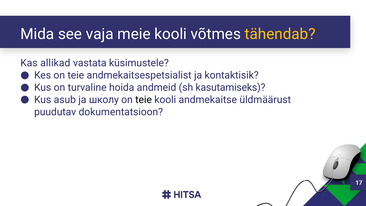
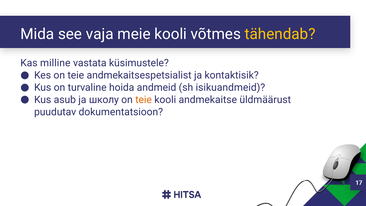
allikad: allikad -> milline (55, 63)
kasutamiseks: kasutamiseks -> isikuandmeid (230, 87)
teie colour: black -> orange (144, 100)
